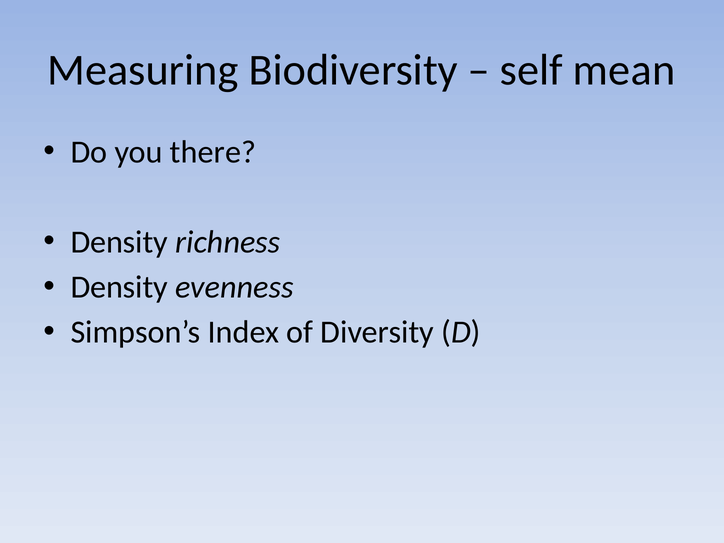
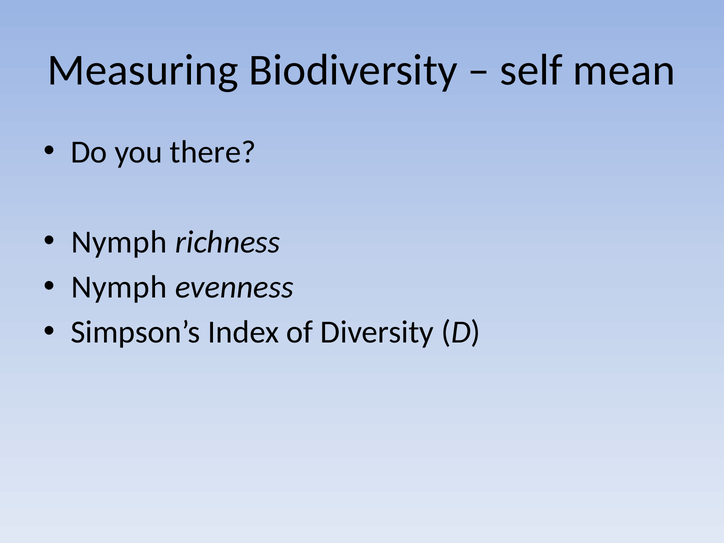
Density: Density -> Nymph (119, 242)
Density: Density -> Nymph (119, 287)
